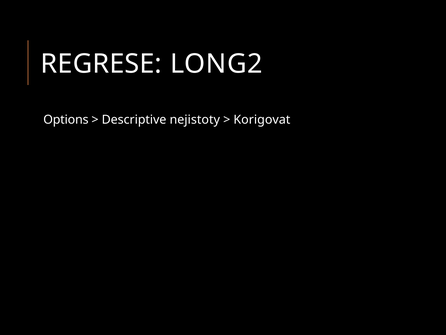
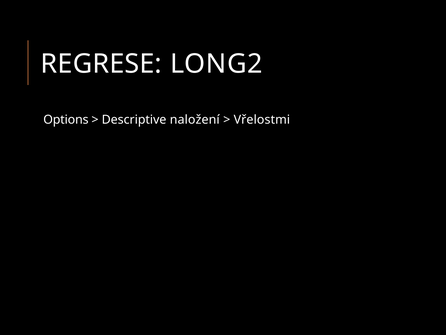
nejistoty: nejistoty -> naložení (195, 120)
Korigovat: Korigovat -> Vřelostmi (262, 120)
